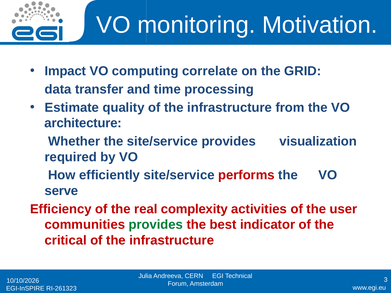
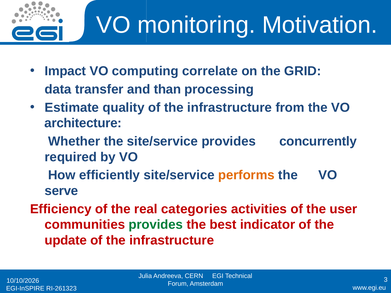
time: time -> than (167, 89)
visualization: visualization -> concurrently (318, 141)
performs colour: red -> orange (246, 175)
complexity: complexity -> categories (194, 209)
critical: critical -> update (66, 241)
